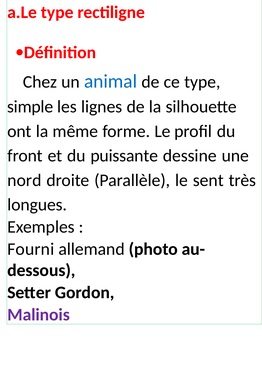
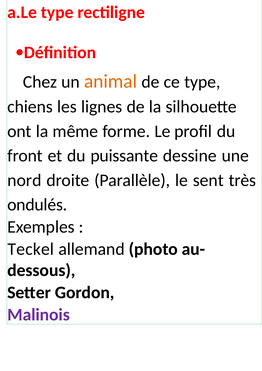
animal colour: blue -> orange (111, 81)
simple: simple -> chiens (30, 107)
longues: longues -> ondulés (37, 205)
Fourni: Fourni -> Teckel (31, 249)
